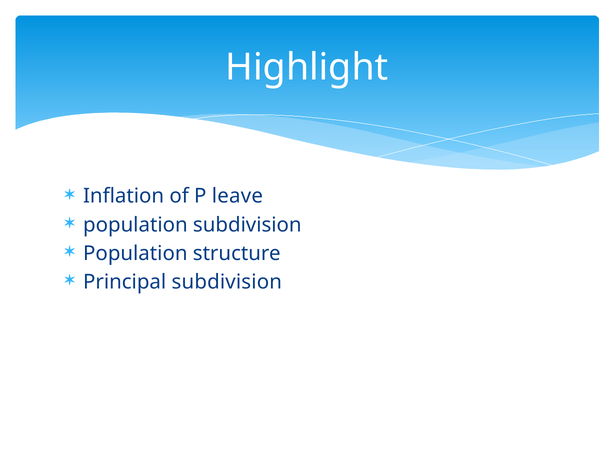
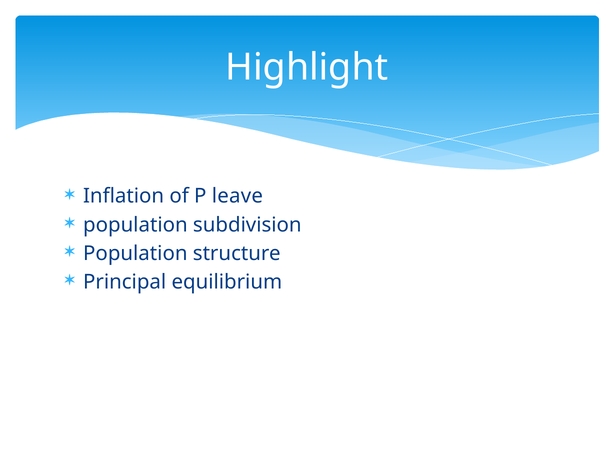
Principal subdivision: subdivision -> equilibrium (227, 282)
